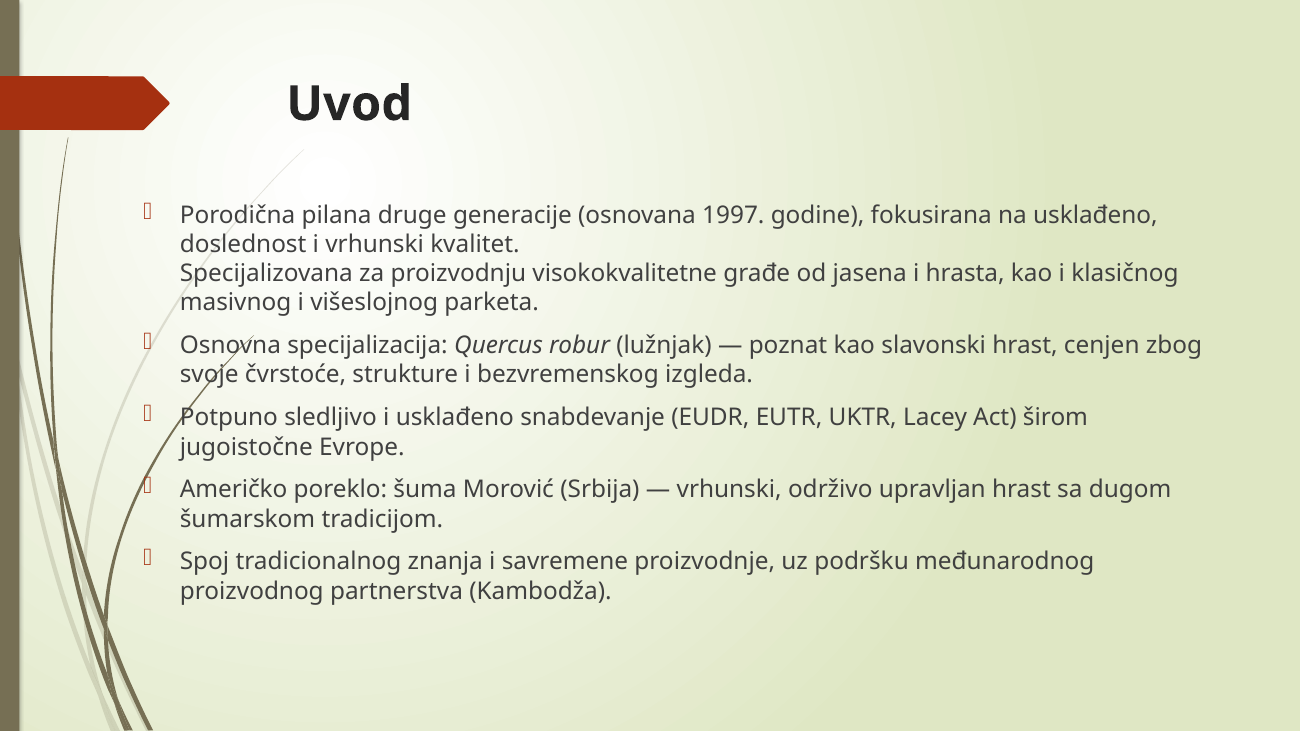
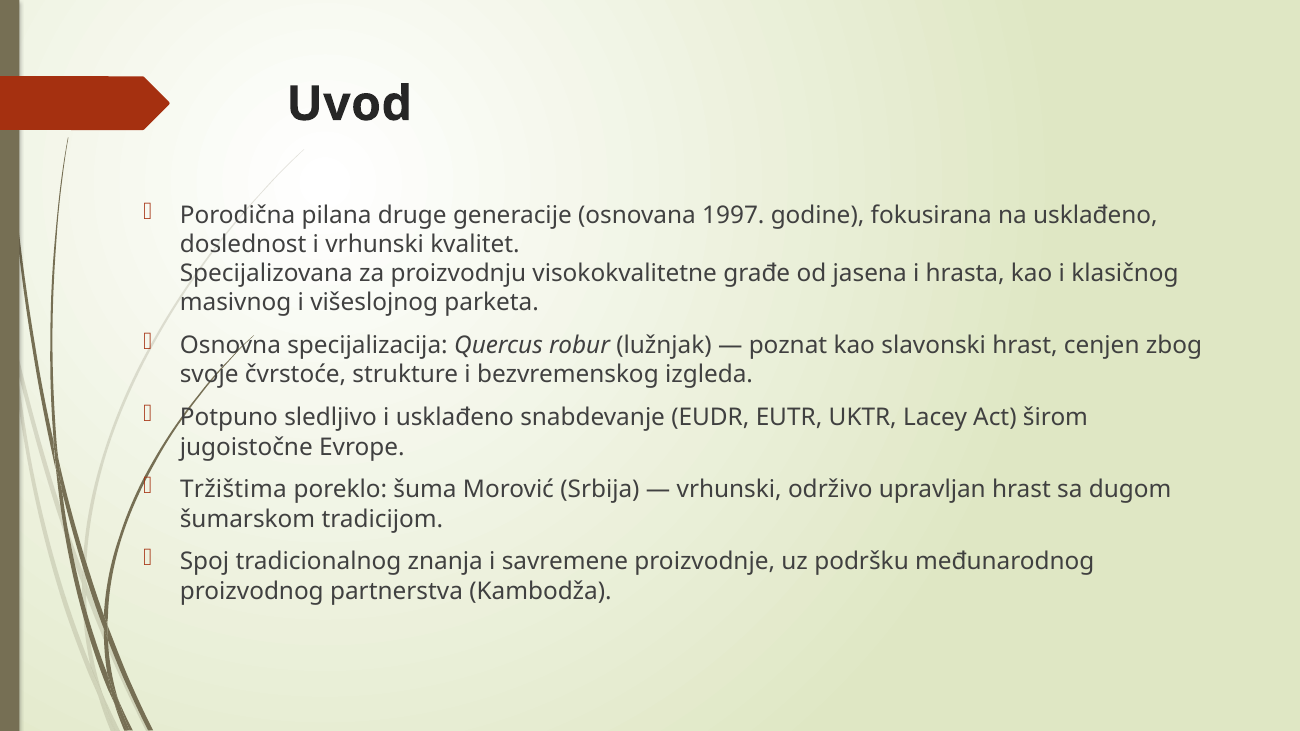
Američko: Američko -> Tržištima (233, 490)
